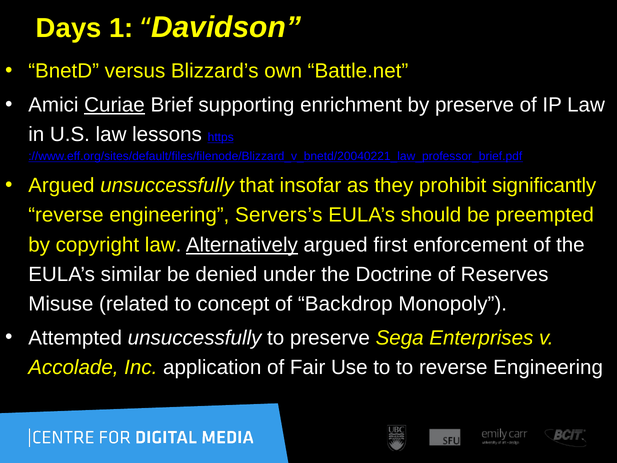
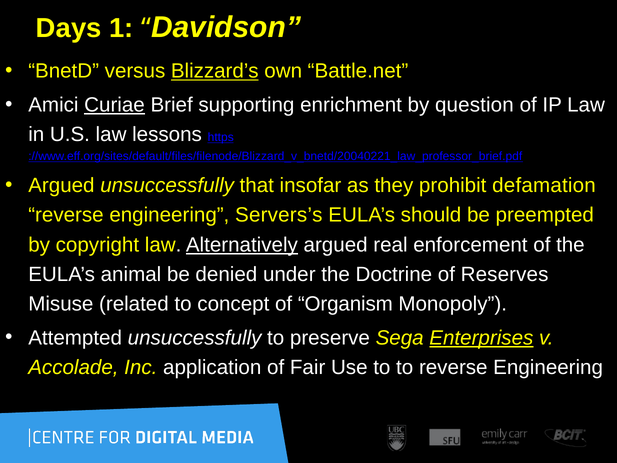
Blizzard’s underline: none -> present (215, 71)
by preserve: preserve -> question (474, 105)
significantly: significantly -> defamation (544, 185)
first: first -> real (390, 245)
similar: similar -> animal (131, 274)
Backdrop: Backdrop -> Organism (345, 304)
Enterprises underline: none -> present (481, 338)
